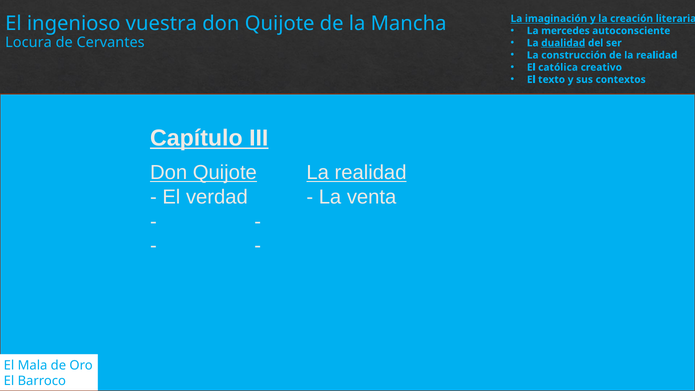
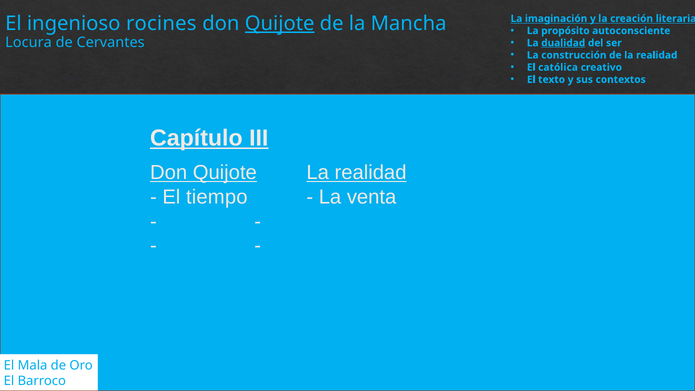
vuestra: vuestra -> rocines (161, 24)
Quijote underline: none -> present (280, 24)
mercedes: mercedes -> propósito (565, 31)
verdad: verdad -> tiempo (217, 197)
